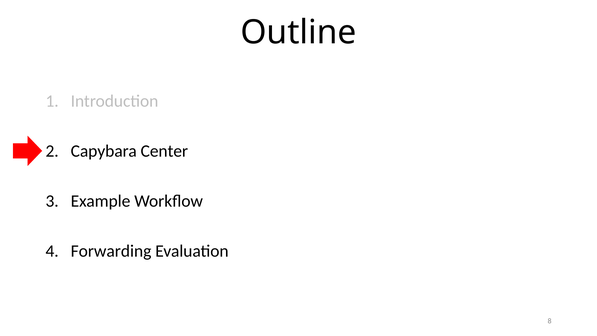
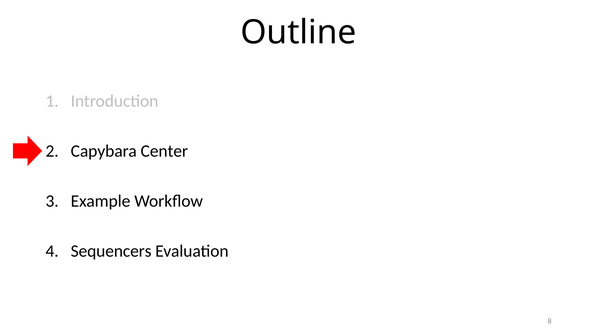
Forwarding: Forwarding -> Sequencers (111, 251)
